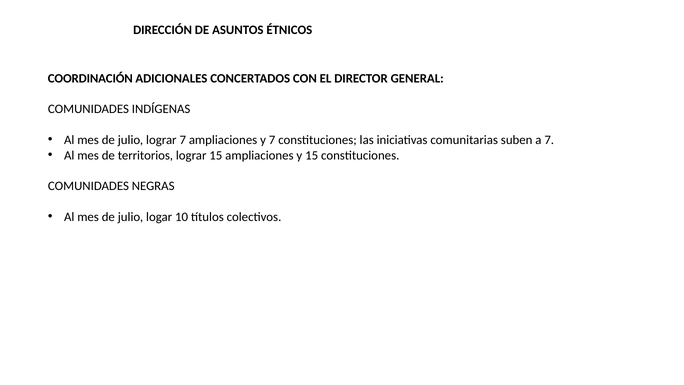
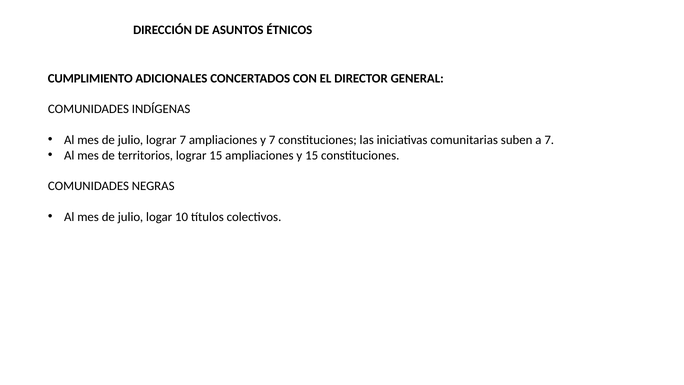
COORDINACIÓN: COORDINACIÓN -> CUMPLIMIENTO (90, 78)
